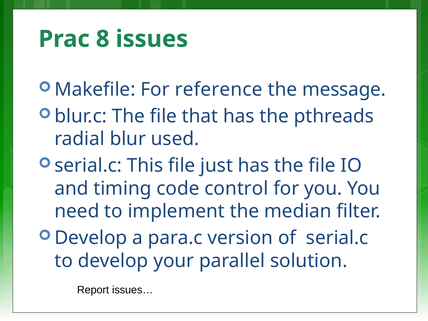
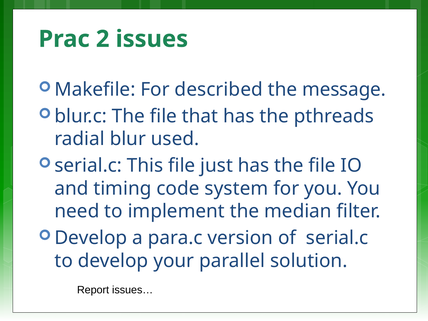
8: 8 -> 2 (103, 39)
reference: reference -> described (219, 90)
control: control -> system (236, 189)
